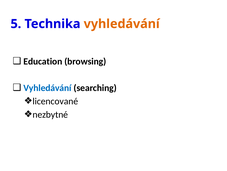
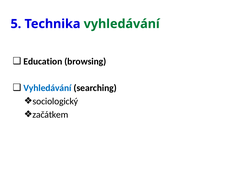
vyhledávání colour: orange -> green (122, 24)
licencované: licencované -> sociologický (55, 101)
nezbytné: nezbytné -> začátkem (50, 114)
